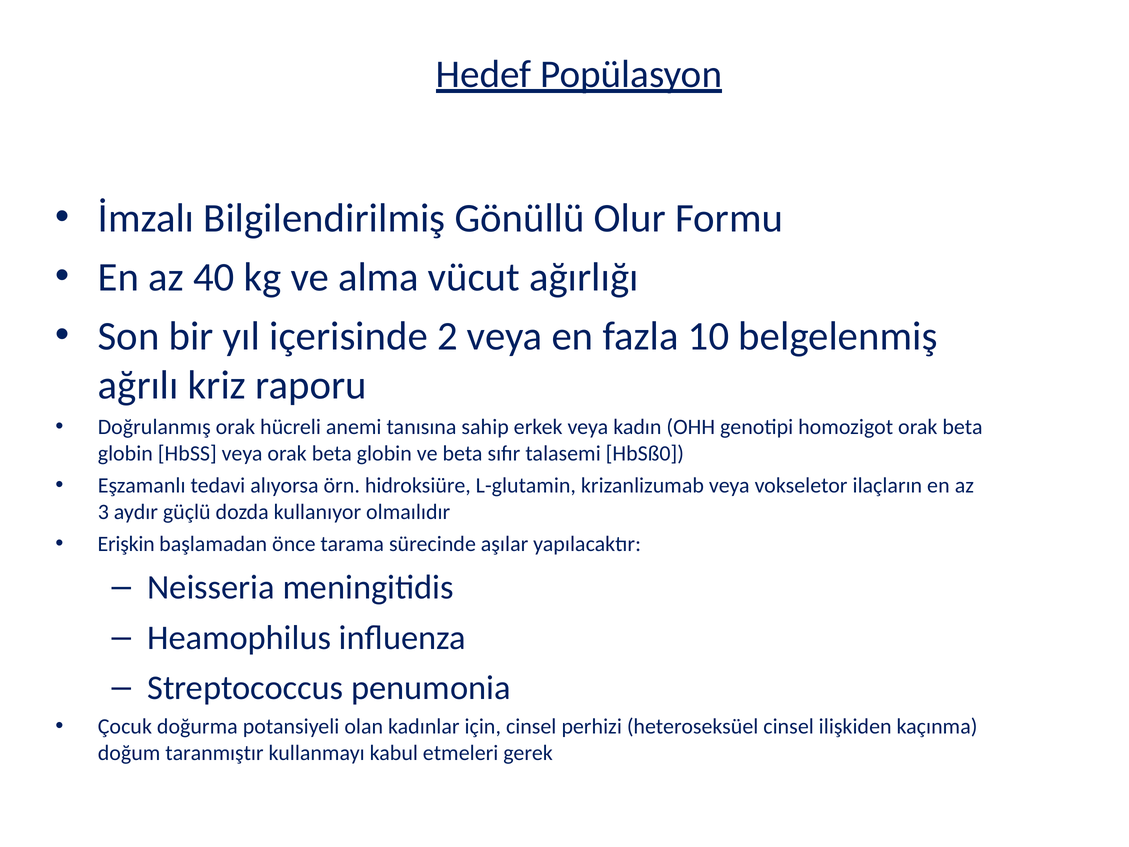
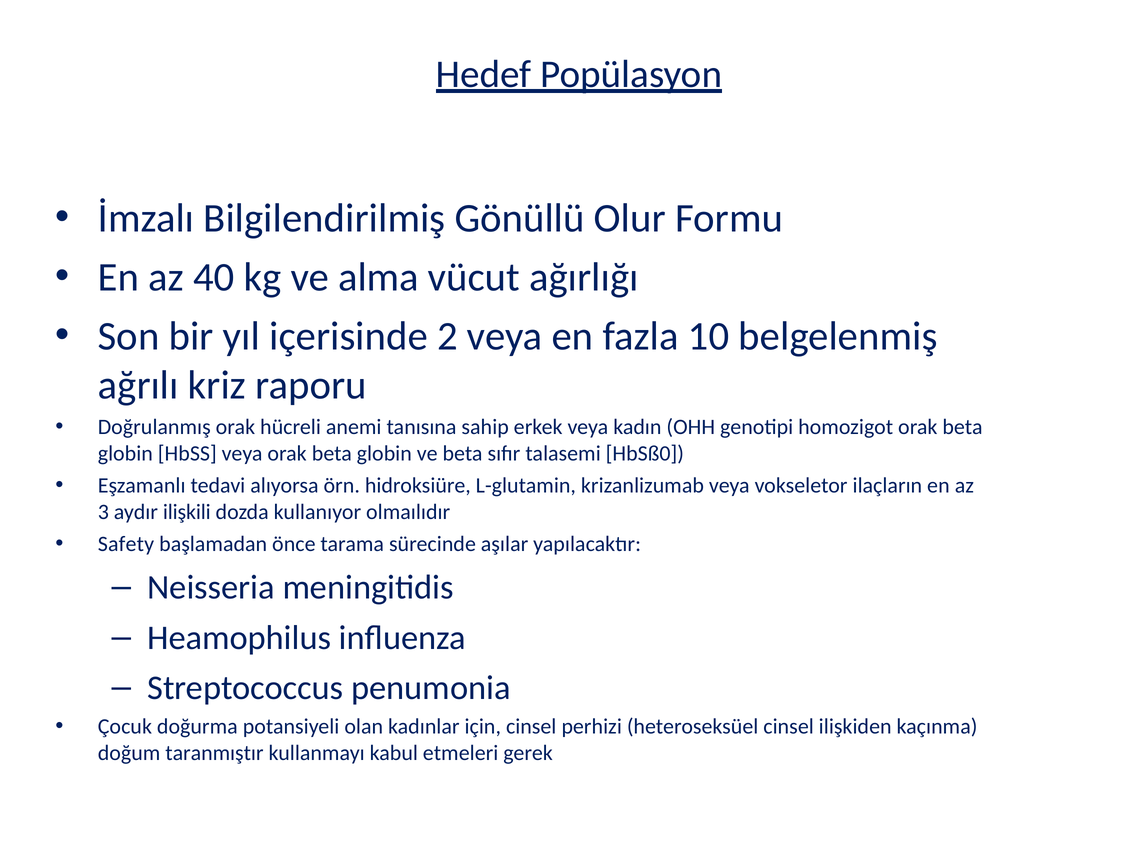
güçlü: güçlü -> ilişkili (187, 512)
Erişkin: Erişkin -> Safety (126, 544)
